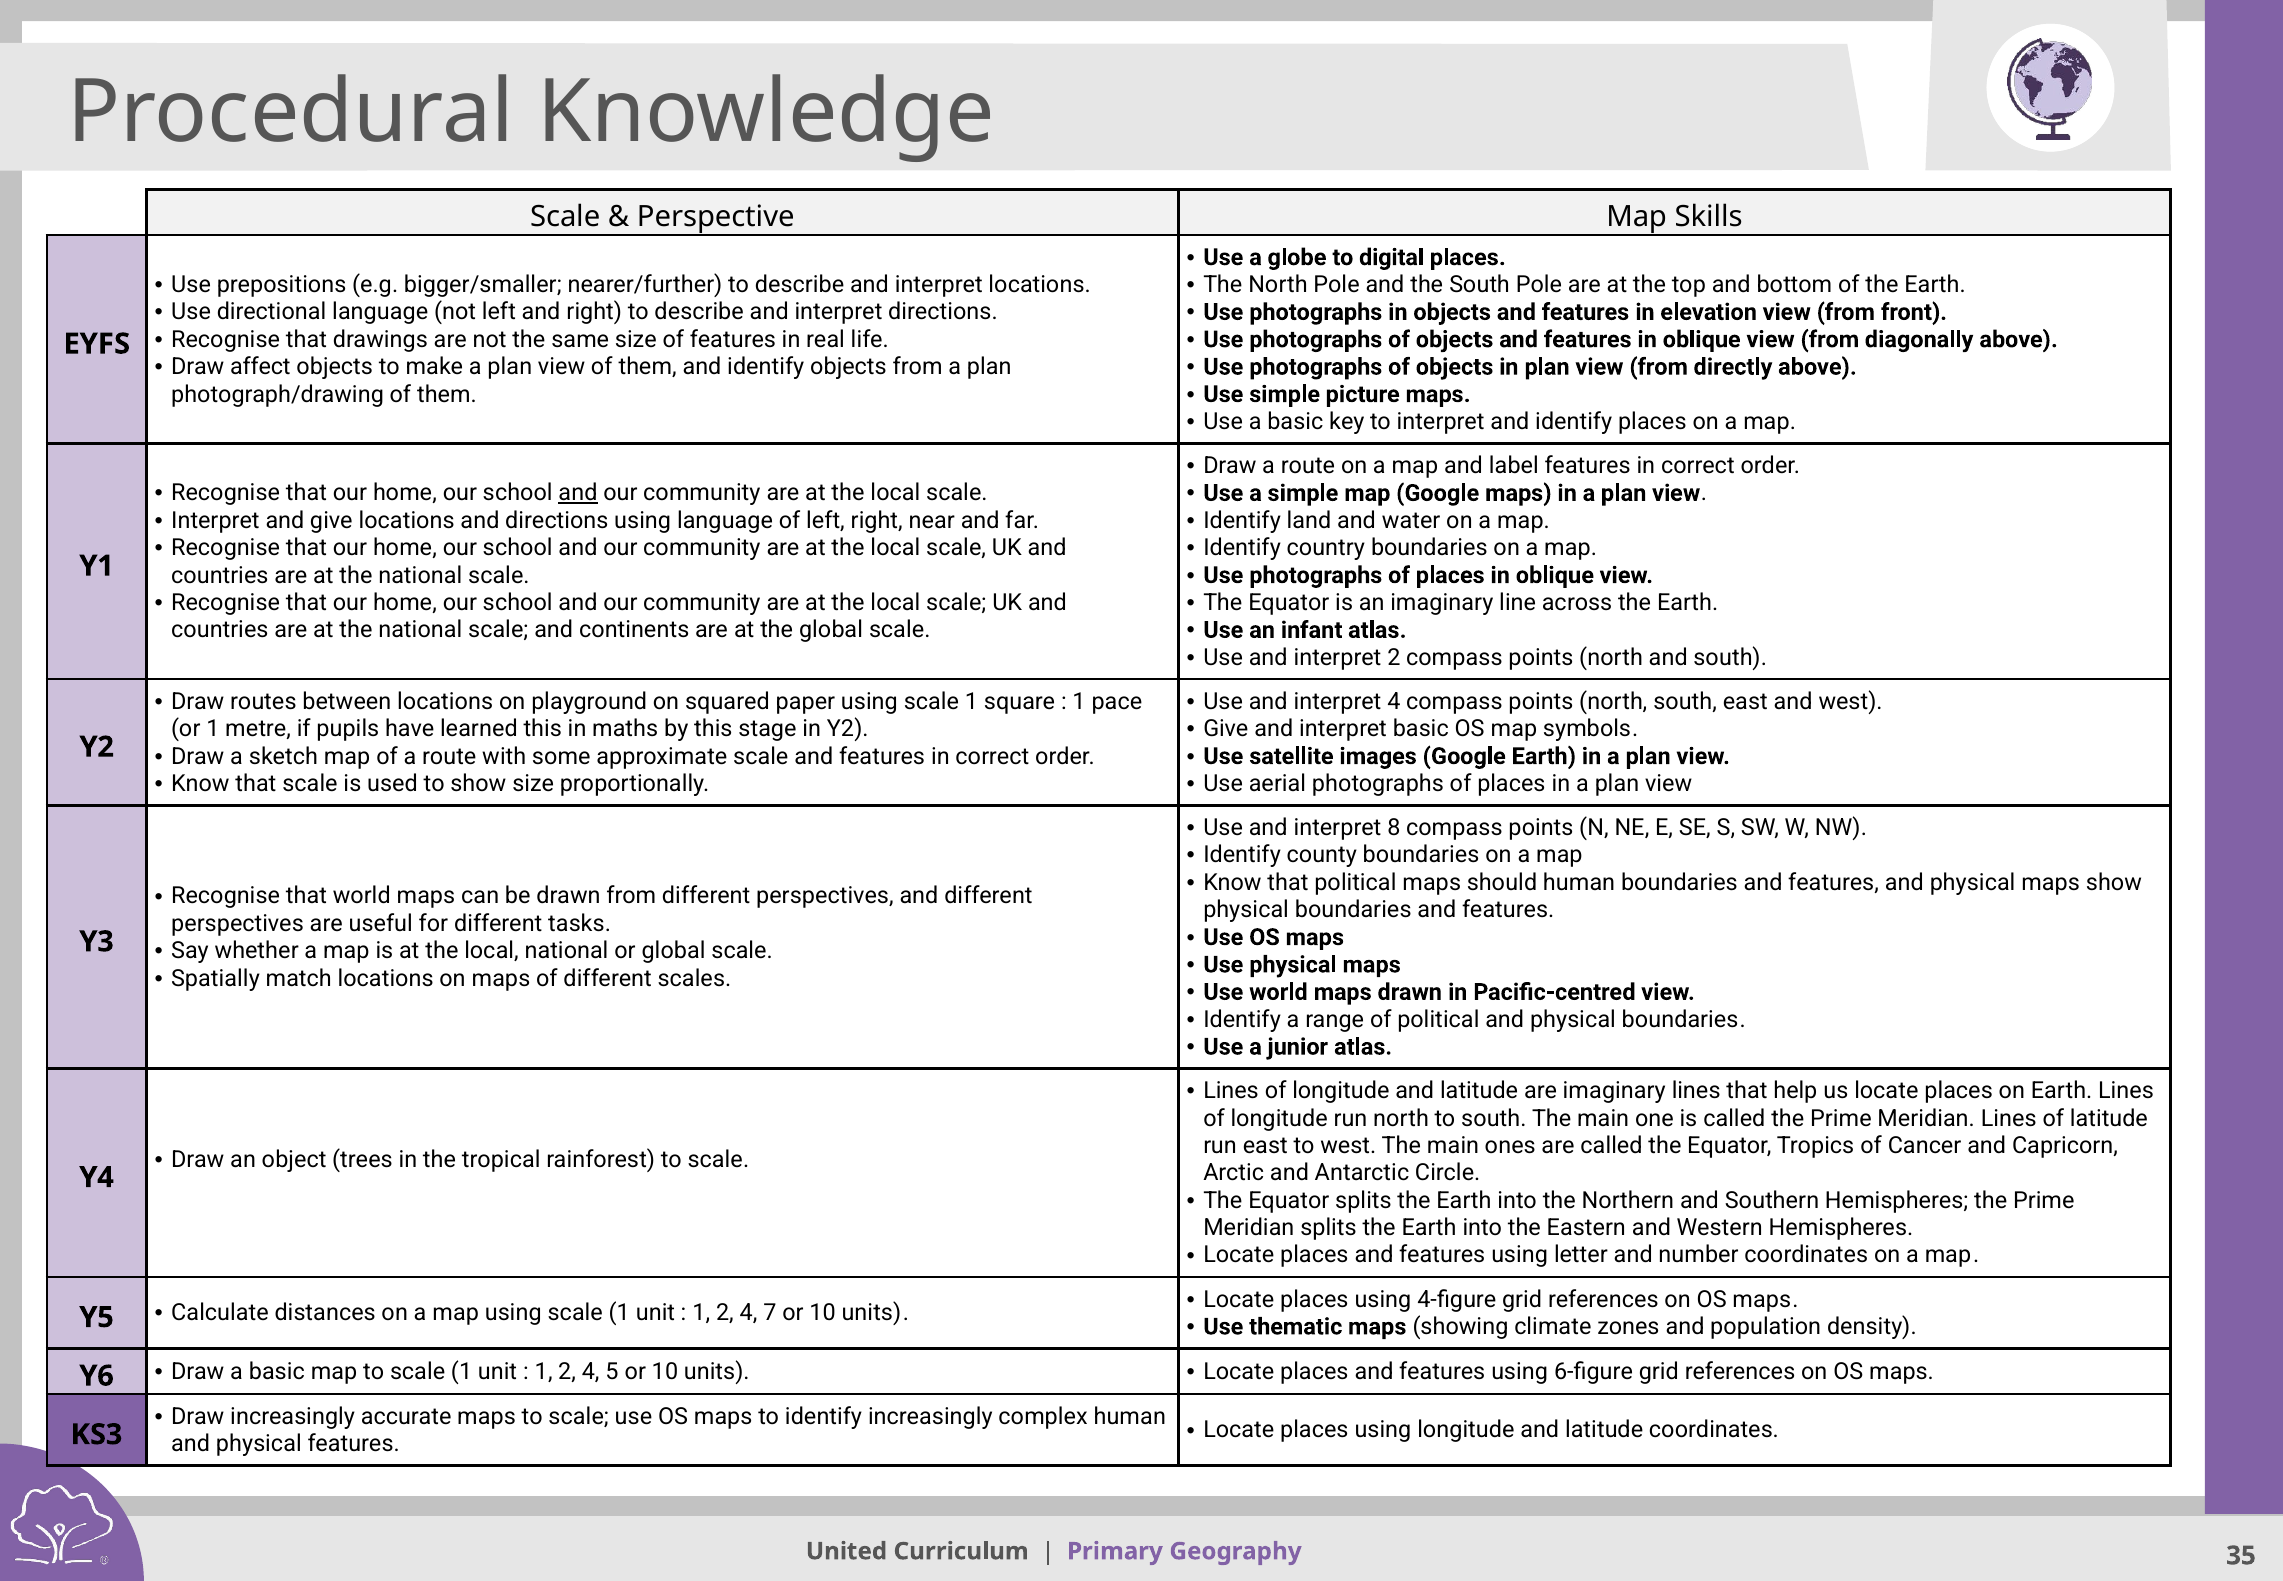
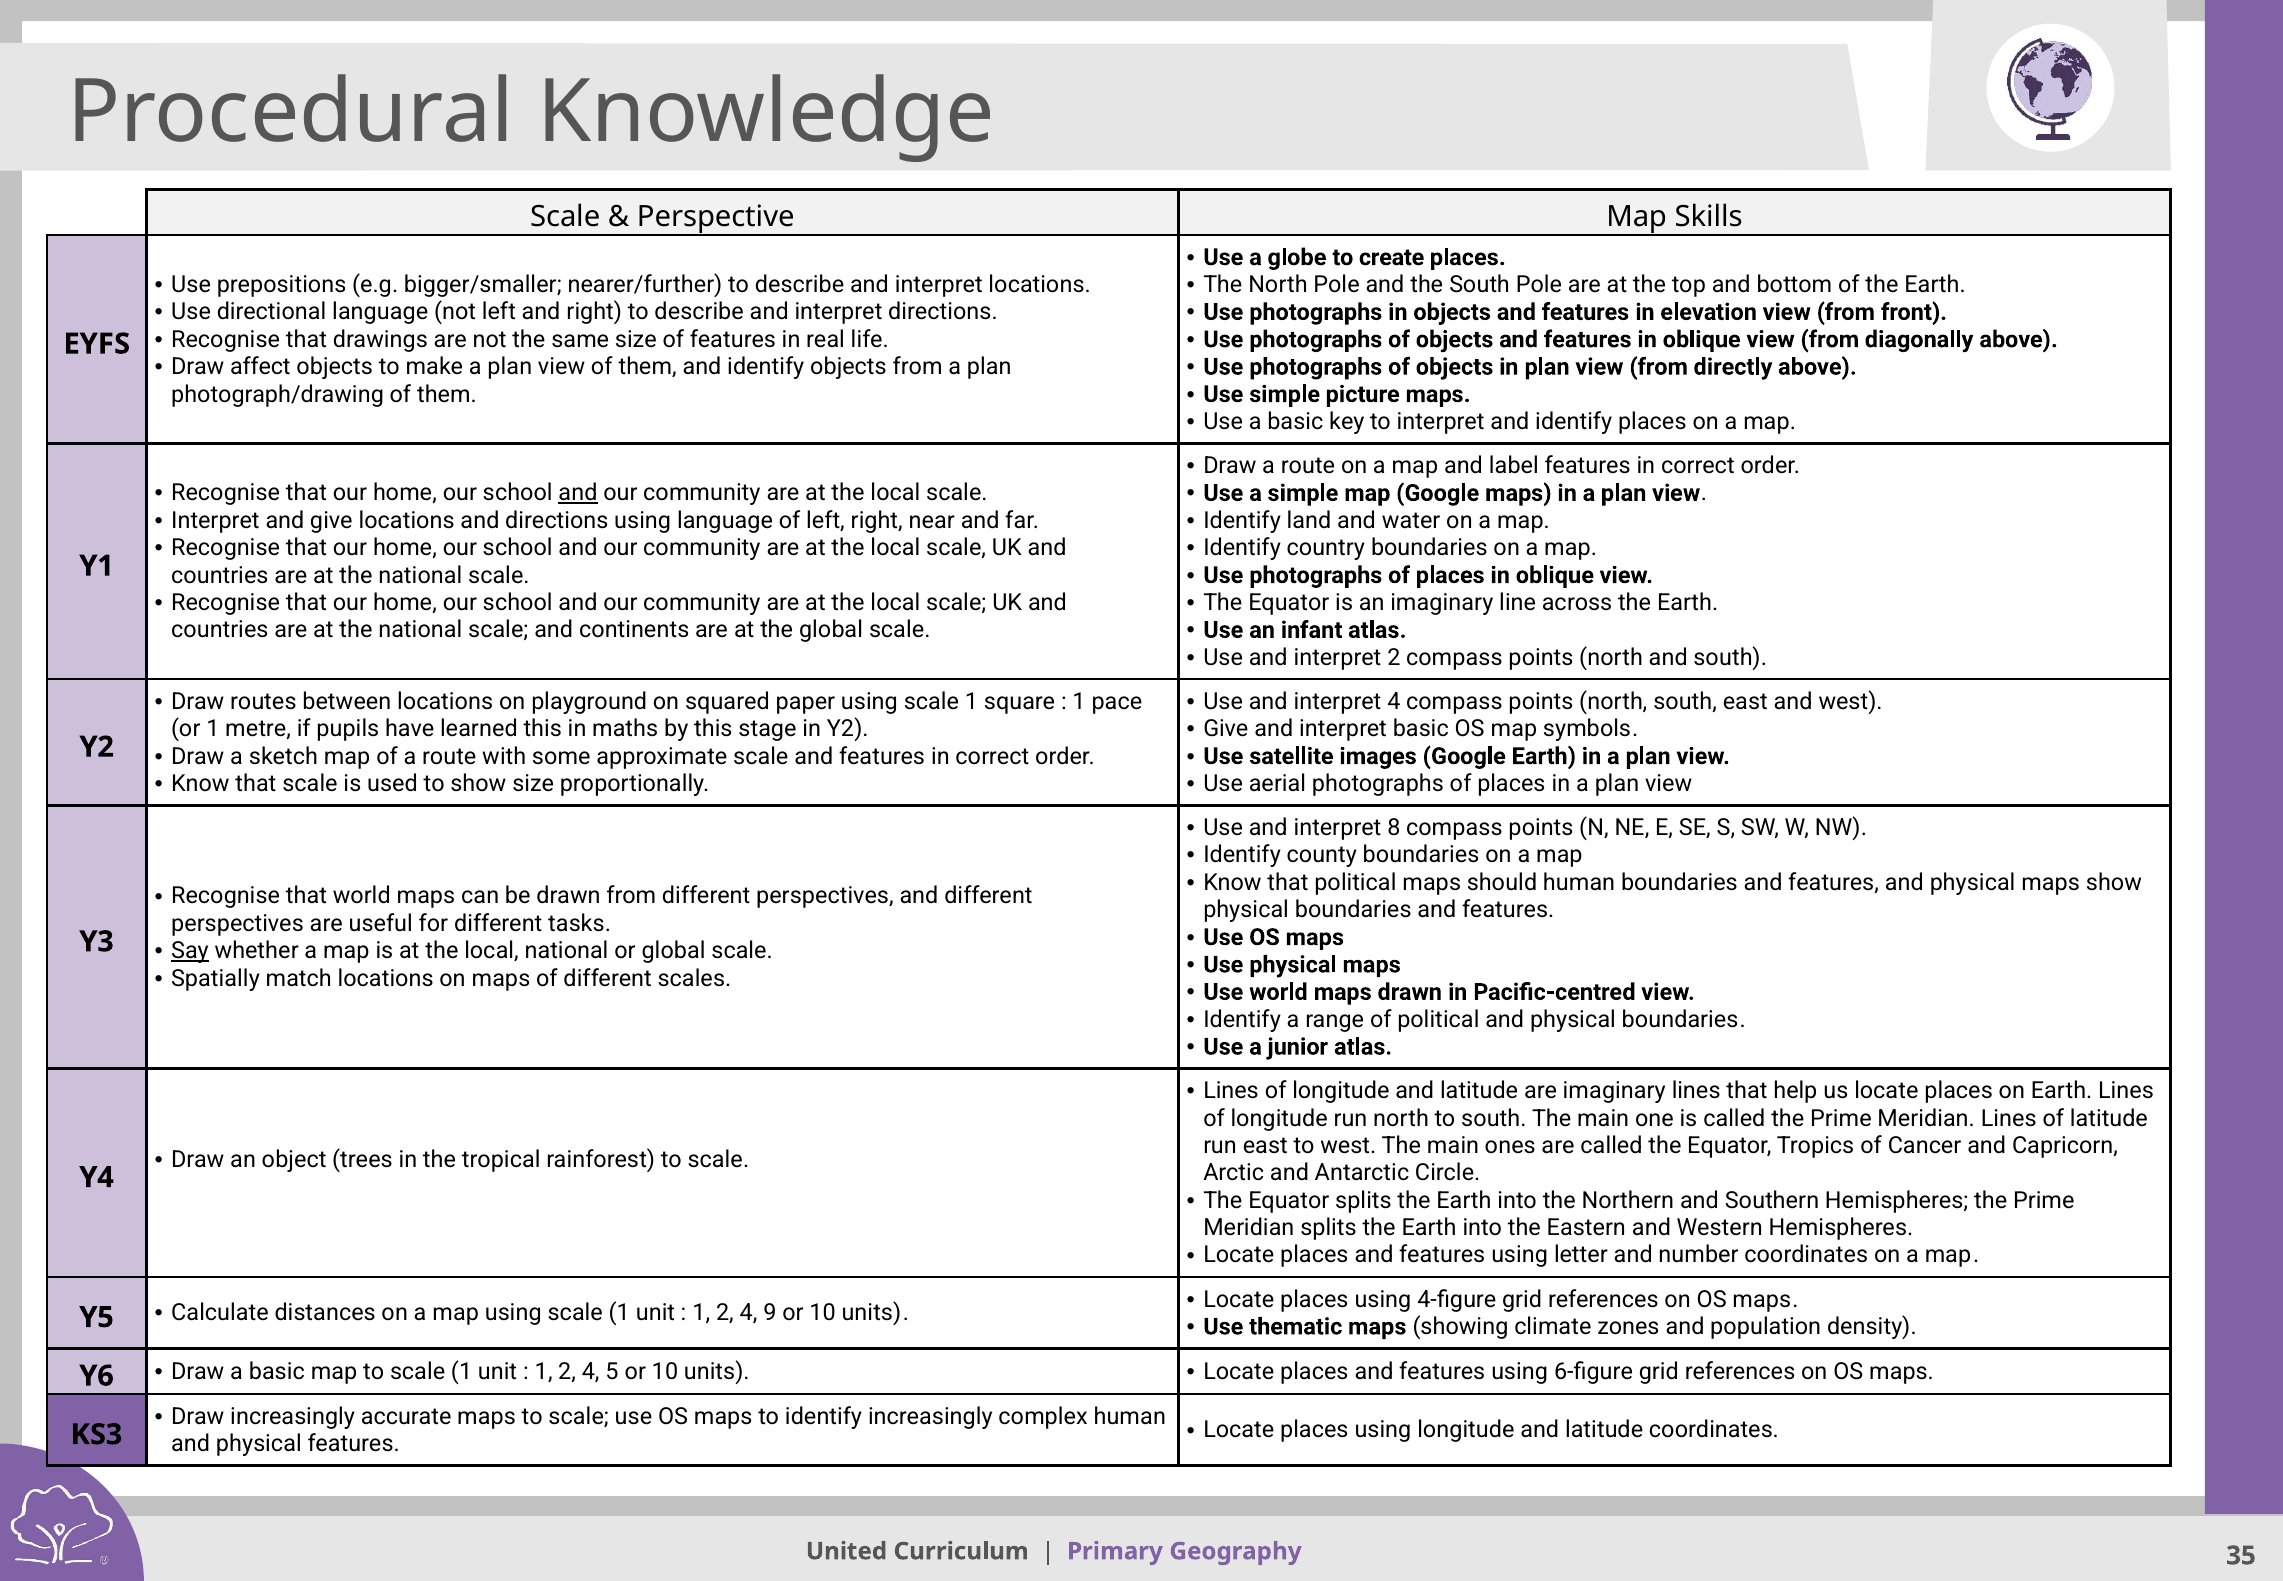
digital: digital -> create (1392, 257)
Say underline: none -> present (190, 951)
7: 7 -> 9 (770, 1313)
